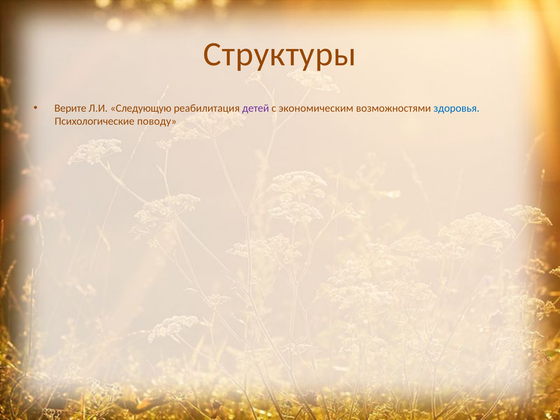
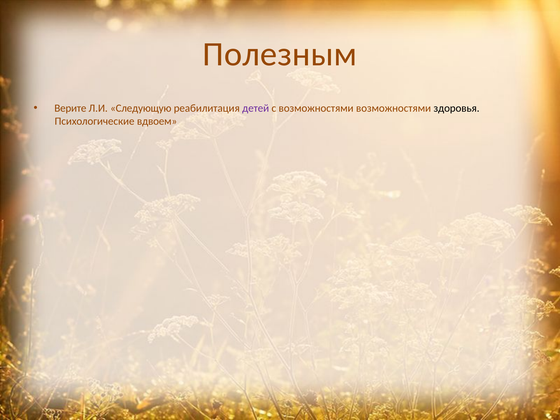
Структуры: Структуры -> Полезным (280, 54)
с экономическим: экономическим -> возможностями (316, 108)
здоровья colour: blue -> black (457, 108)
поводу: поводу -> вдвоем (157, 121)
